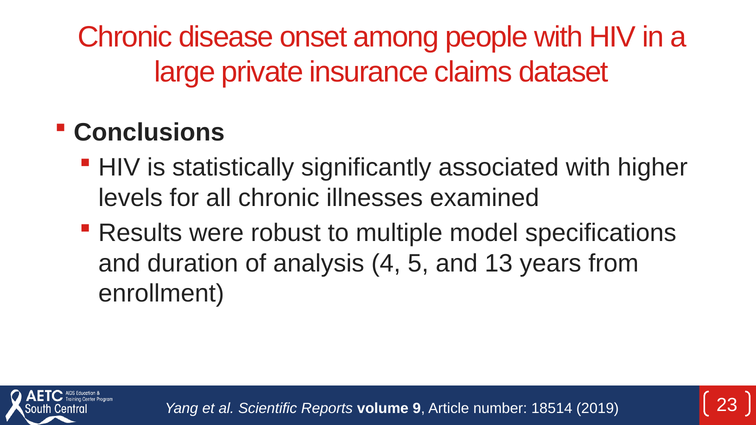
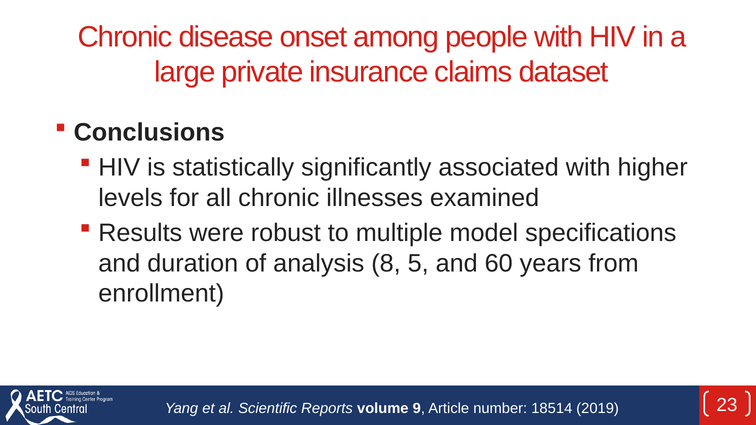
4: 4 -> 8 (386, 264)
13: 13 -> 60 (499, 264)
